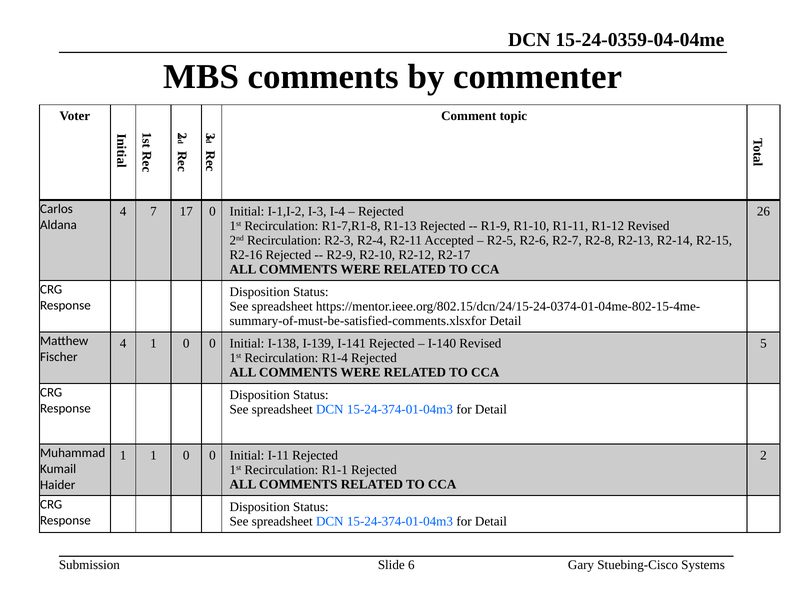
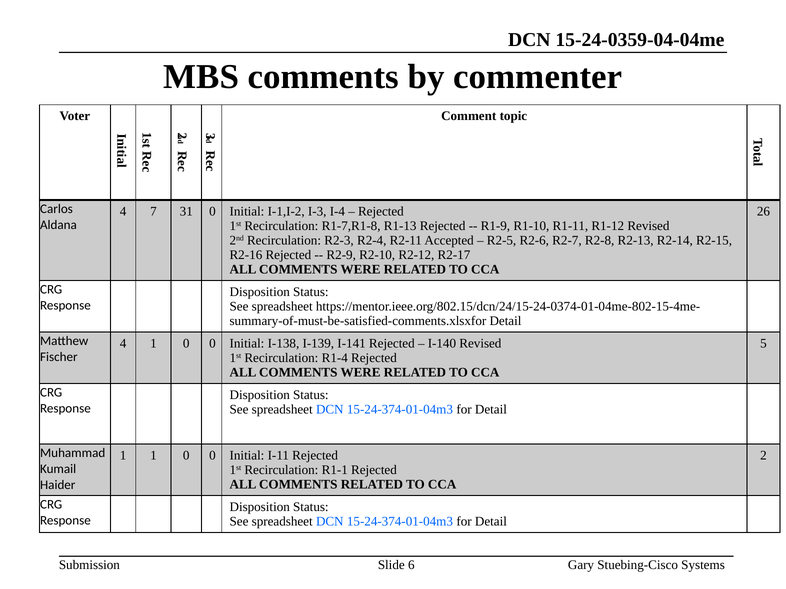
17: 17 -> 31 (186, 211)
